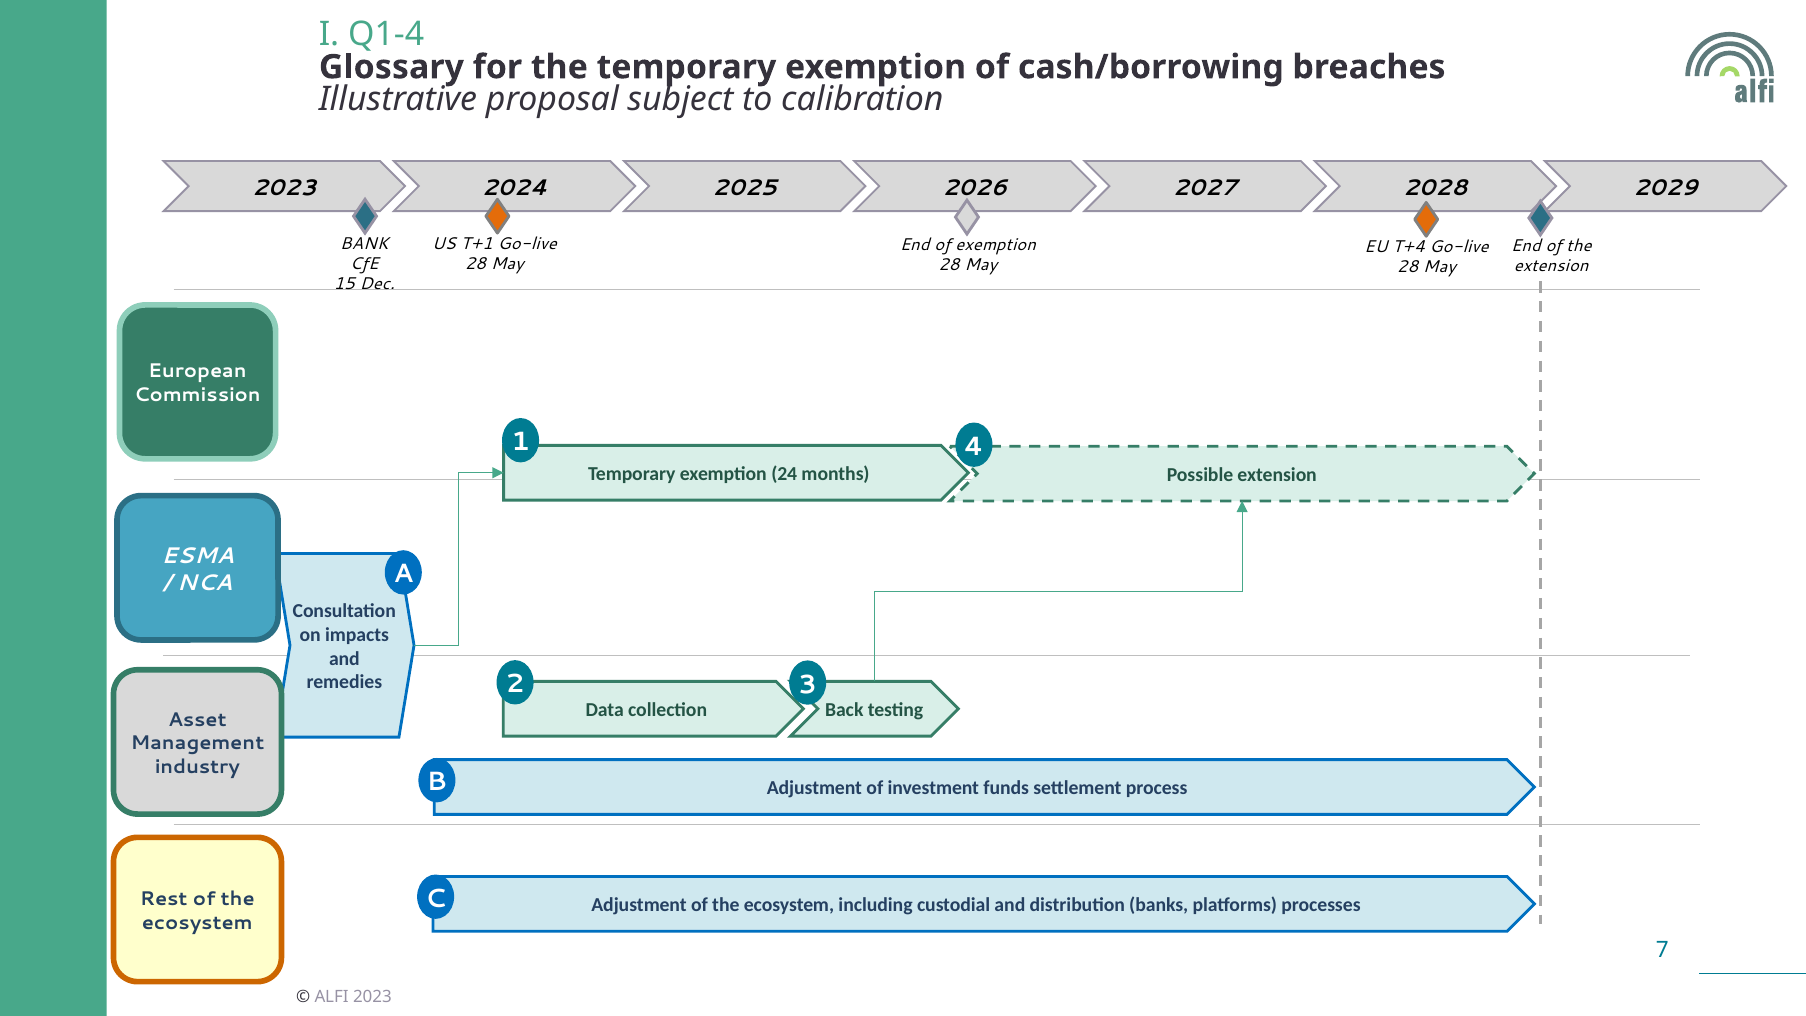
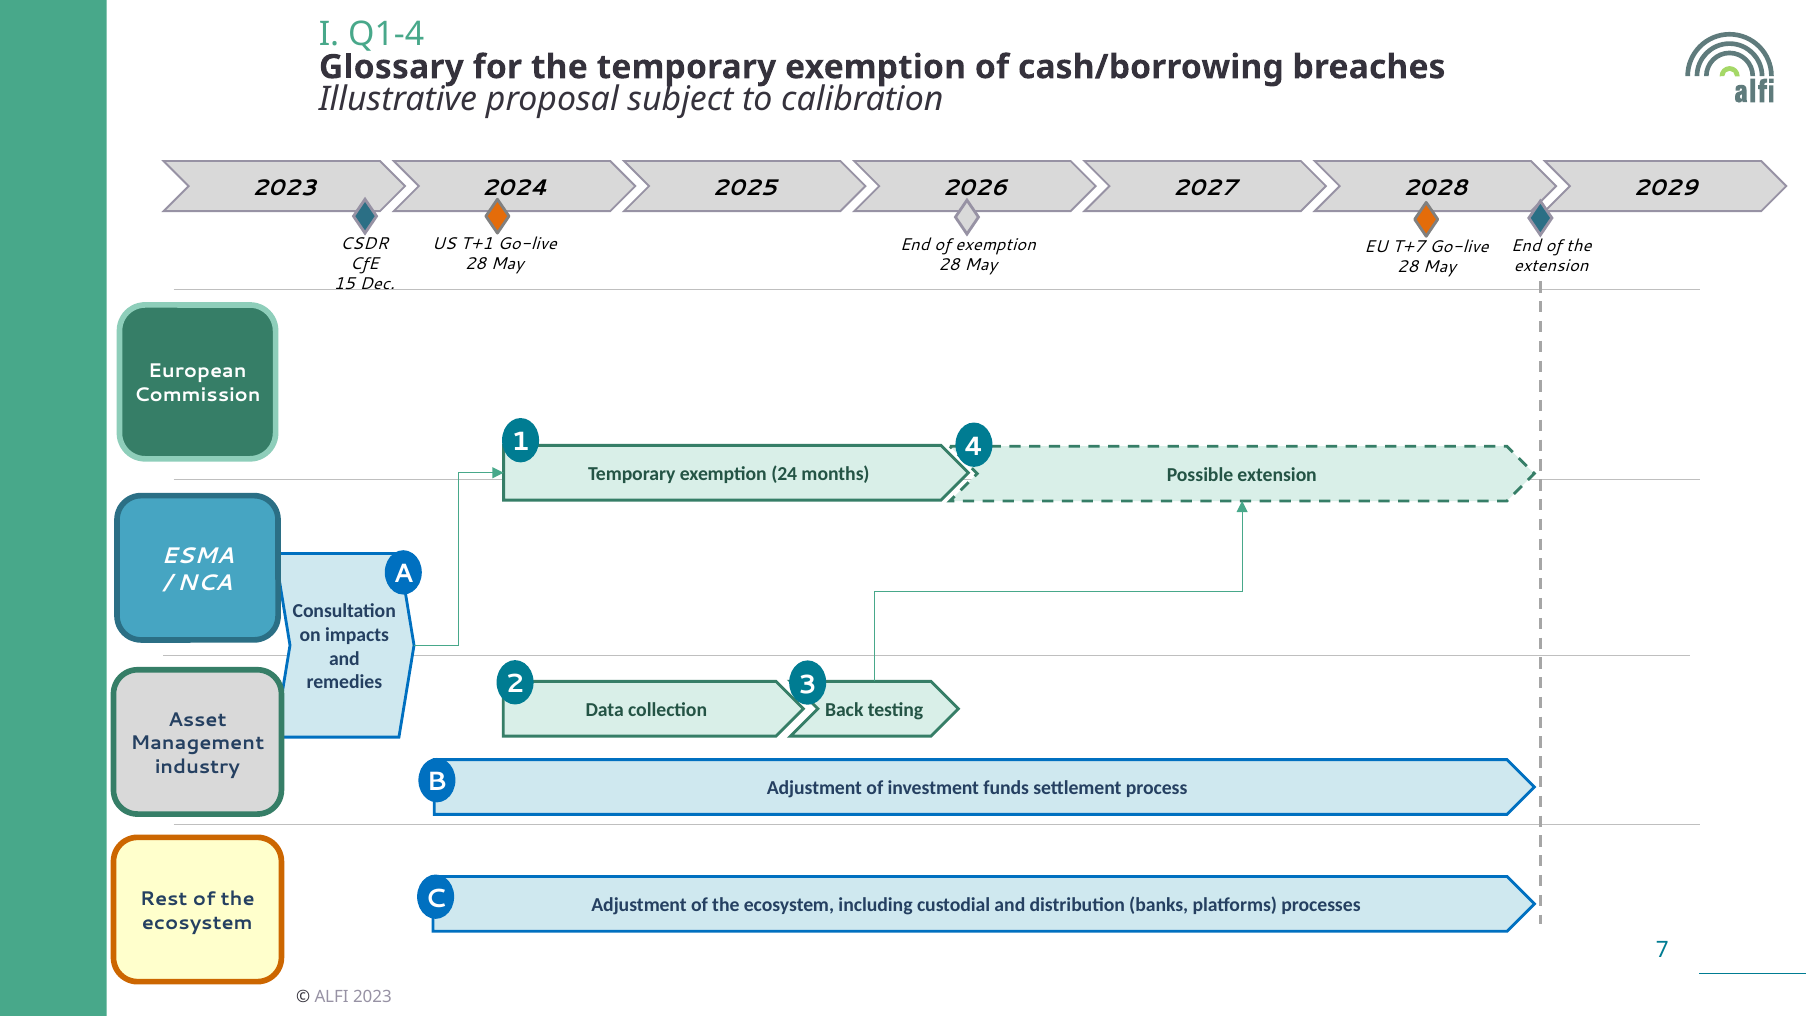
BANK: BANK -> CSDR (364, 244)
T+4: T+4 -> T+7 (1409, 247)
